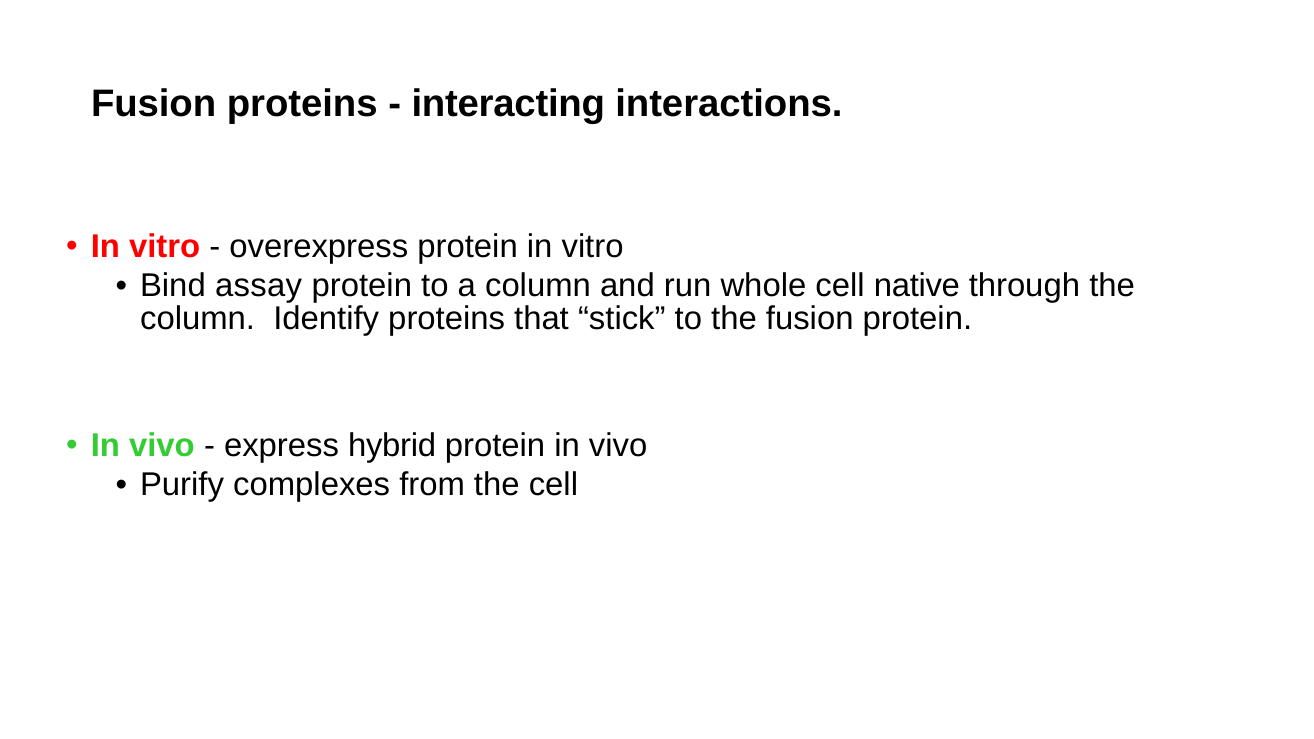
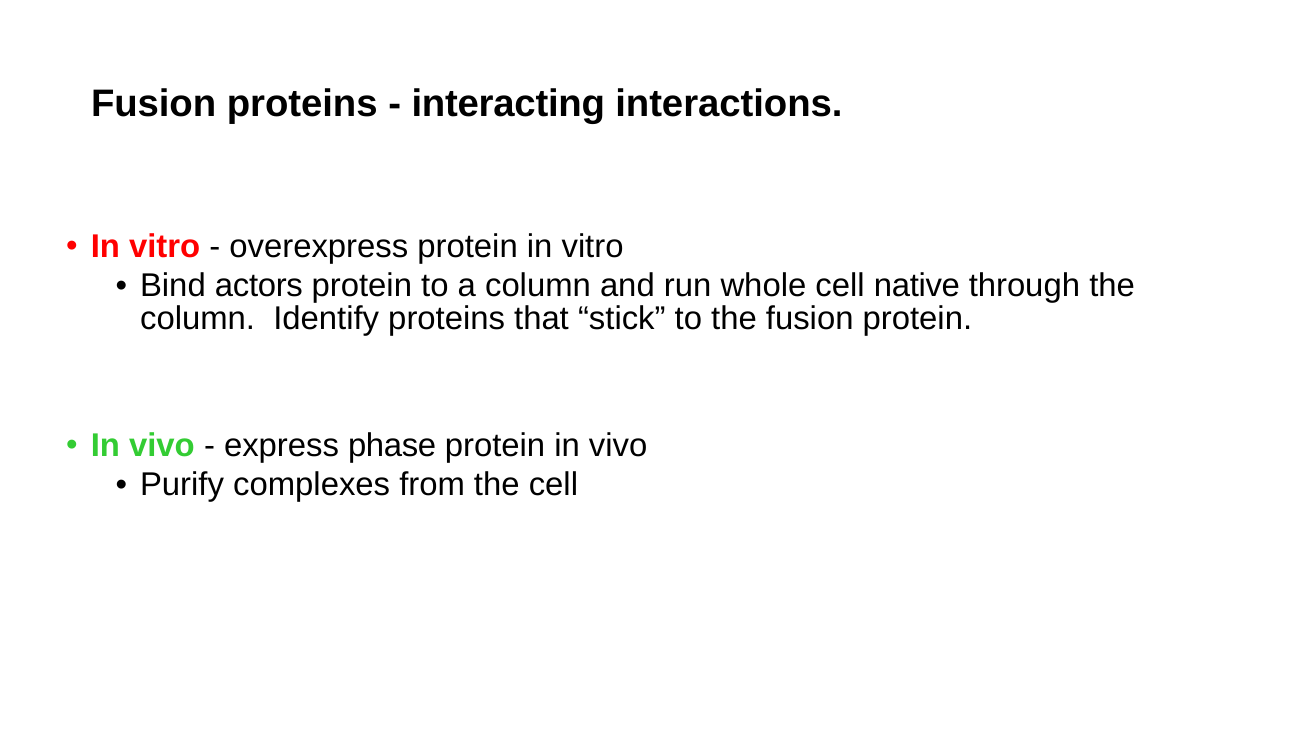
assay: assay -> actors (259, 286)
hybrid: hybrid -> phase (392, 445)
